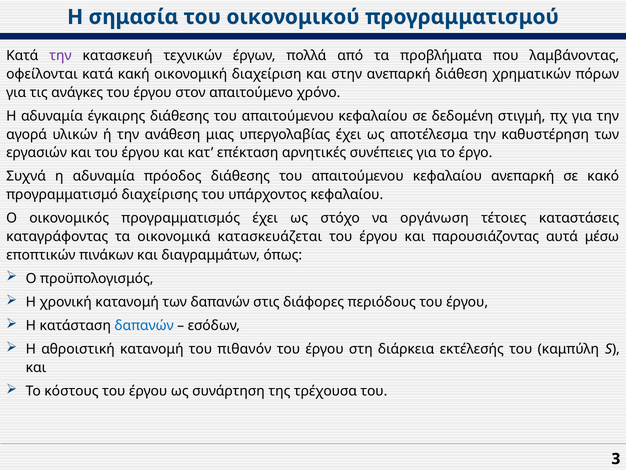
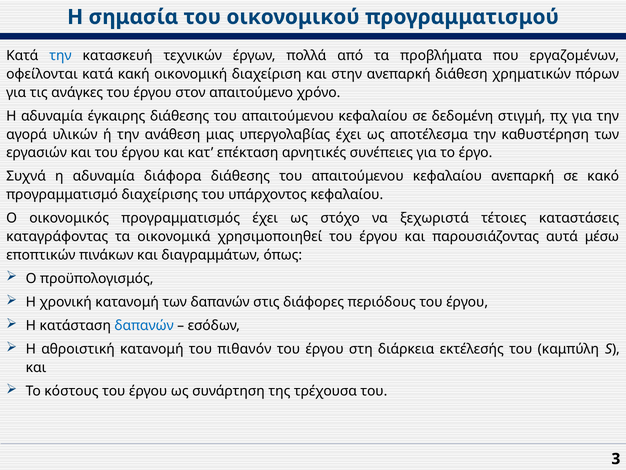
την colour: purple -> blue (60, 56)
λαμβάνοντας: λαμβάνοντας -> εργαζομένων (574, 56)
πρόοδος: πρόοδος -> διάφορα (173, 176)
οργάνωση: οργάνωση -> ξεχωριστά (434, 218)
κατασκευάζεται: κατασκευάζεται -> χρησιμοποιηθεί (270, 236)
